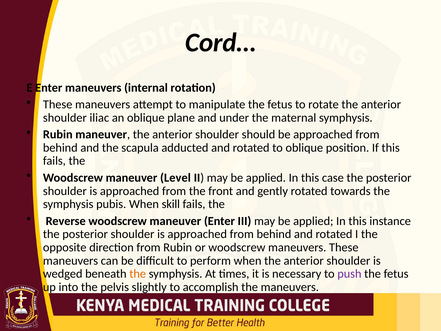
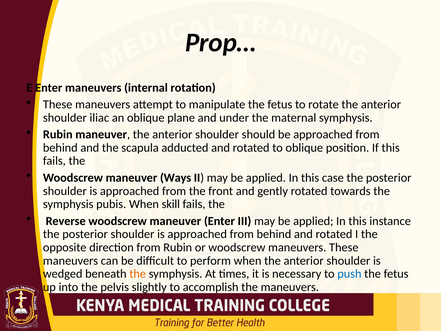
Cord…: Cord… -> Prop… (221, 43)
Level: Level -> Ways (176, 178)
push colour: purple -> blue (349, 274)
